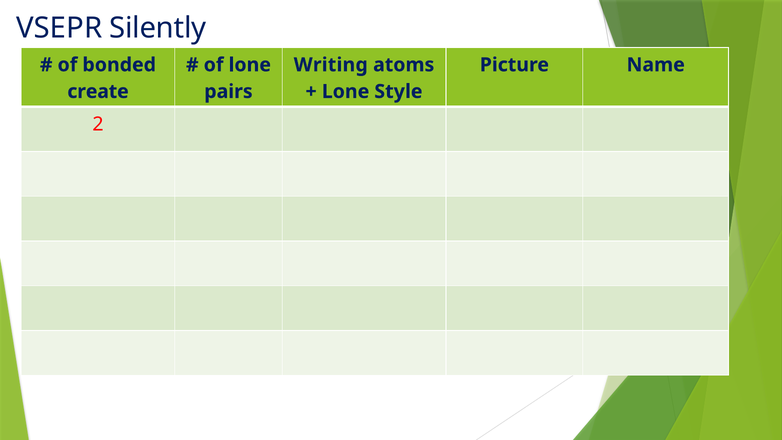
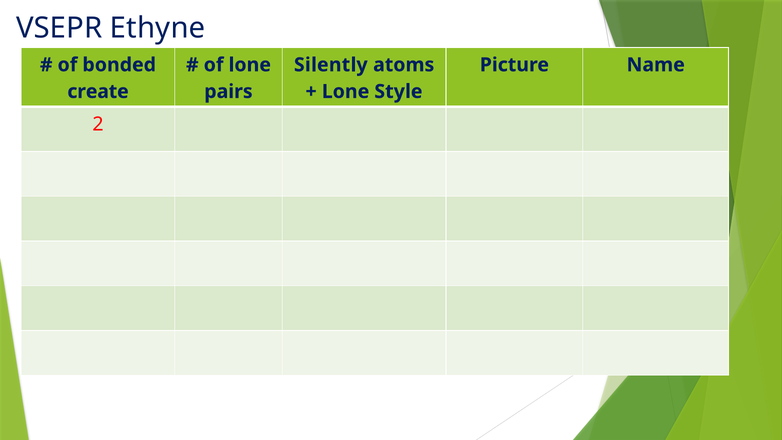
Silently: Silently -> Ethyne (158, 28)
Writing: Writing -> Silently (331, 65)
